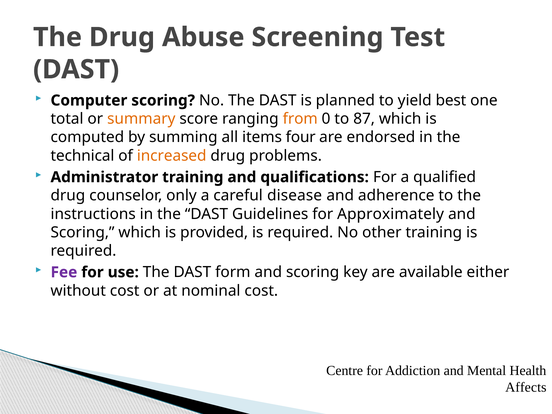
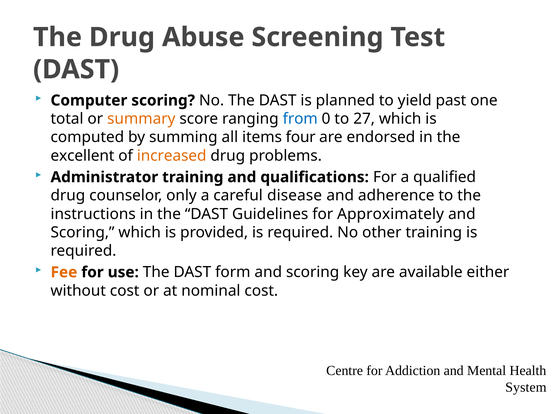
best: best -> past (451, 100)
from colour: orange -> blue (300, 119)
87: 87 -> 27 (364, 119)
technical: technical -> excellent (82, 156)
Fee colour: purple -> orange (64, 272)
Affects: Affects -> System (526, 387)
